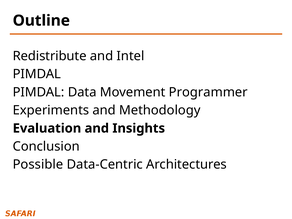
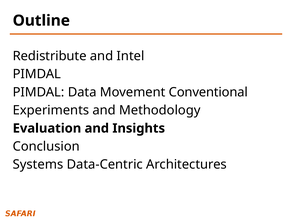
Programmer: Programmer -> Conventional (208, 92)
Possible: Possible -> Systems (38, 164)
